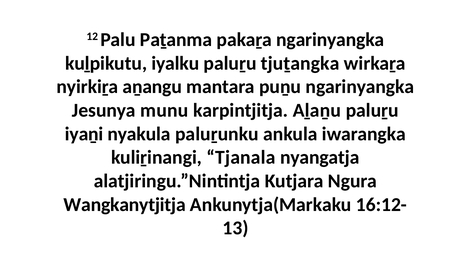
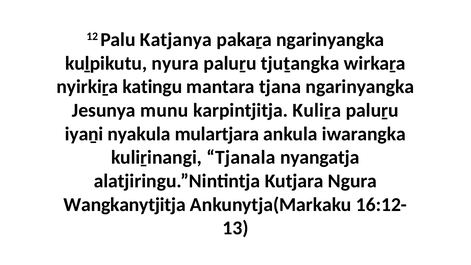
Paṯanma: Paṯanma -> Katjanya (176, 40)
iyalku: iyalku -> nyura (175, 63)
aṉangu: aṉangu -> katingu (152, 87)
puṉu: puṉu -> tjana (280, 87)
Aḻaṉu: Aḻaṉu -> Kuliṟa (317, 110)
paluṟunku: paluṟunku -> mulartjara (217, 134)
